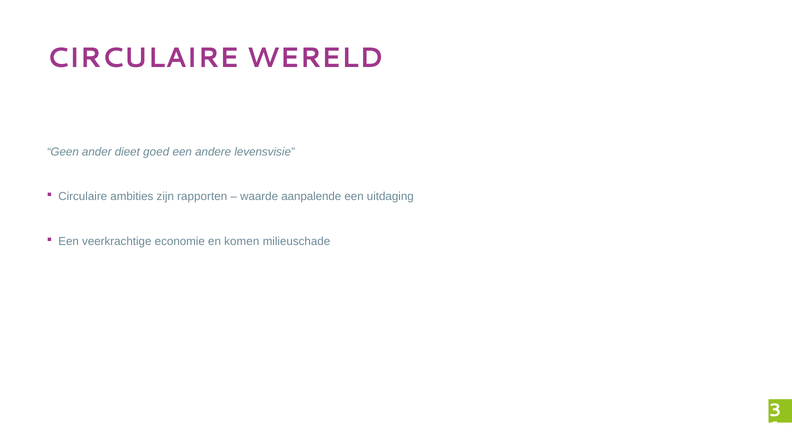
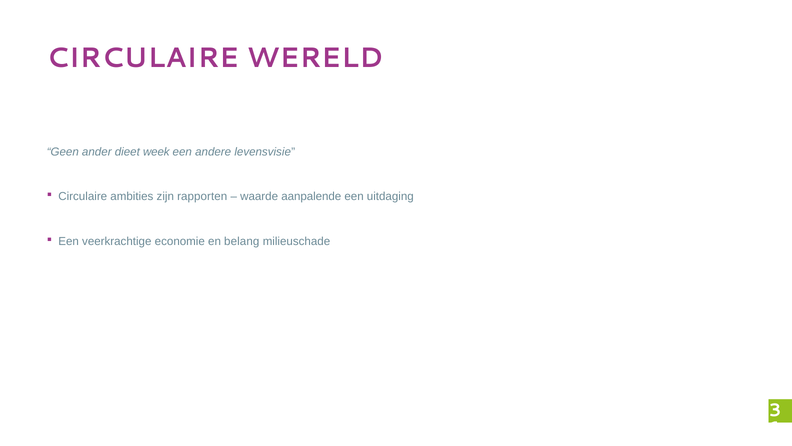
goed: goed -> week (156, 152)
komen: komen -> belang (242, 241)
